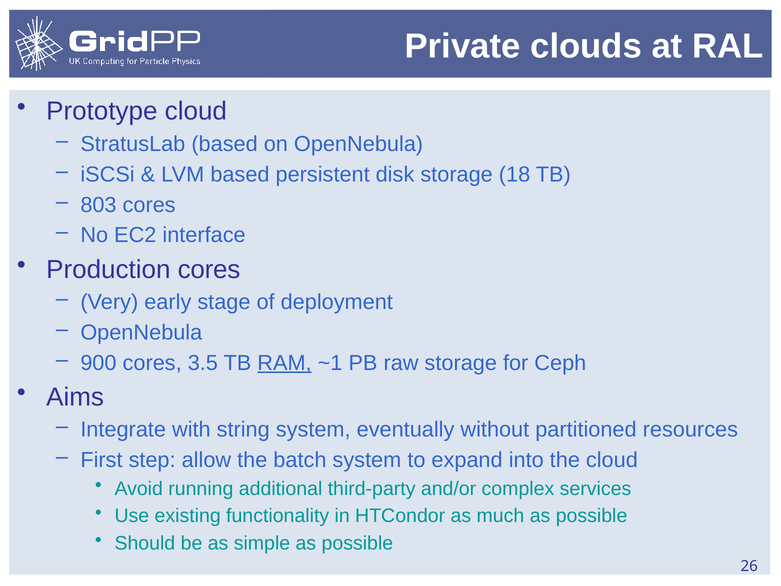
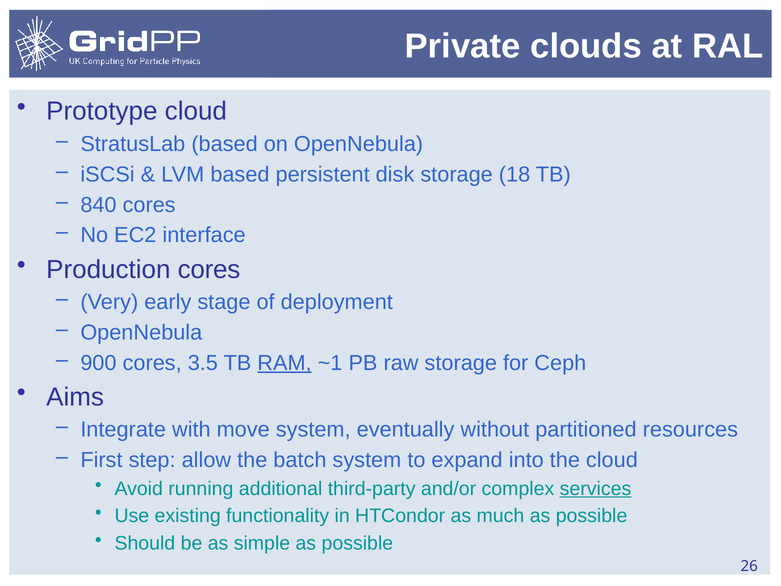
803: 803 -> 840 (98, 205)
string: string -> move (243, 430)
services underline: none -> present (595, 488)
